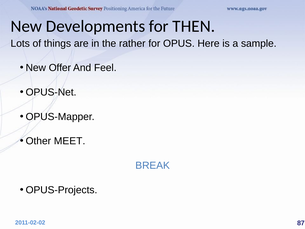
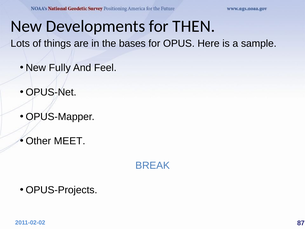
rather: rather -> bases (132, 43)
Offer: Offer -> Fully (60, 68)
